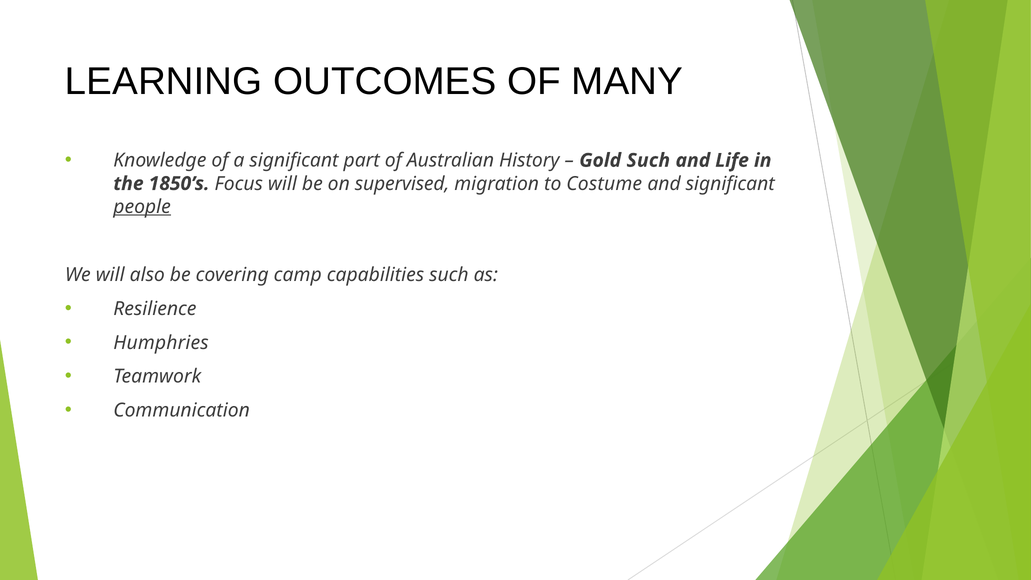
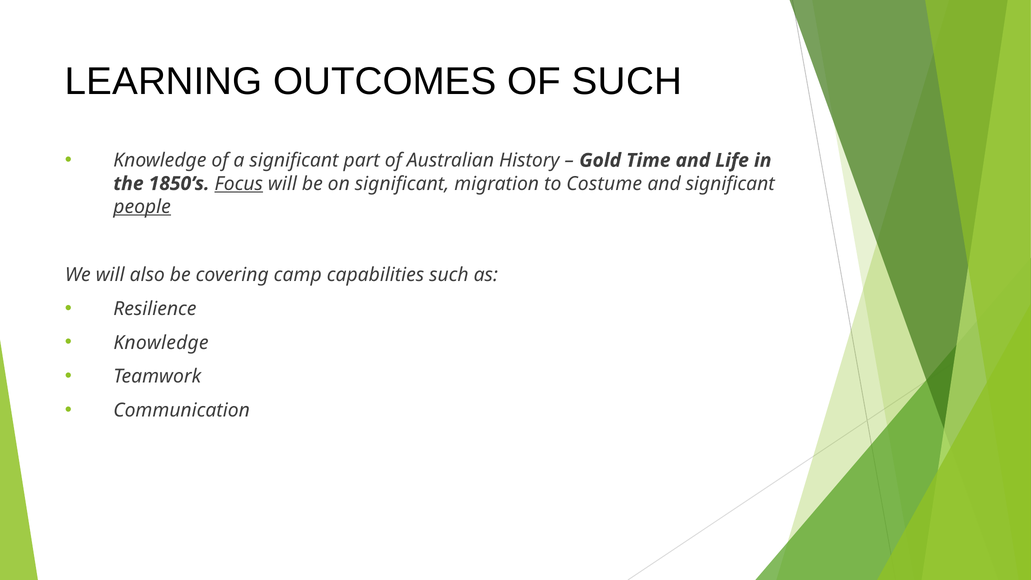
OF MANY: MANY -> SUCH (627, 81)
Gold Such: Such -> Time (648, 160)
Focus underline: none -> present (239, 184)
on supervised: supervised -> significant (402, 184)
Humphries: Humphries -> Knowledge (161, 343)
